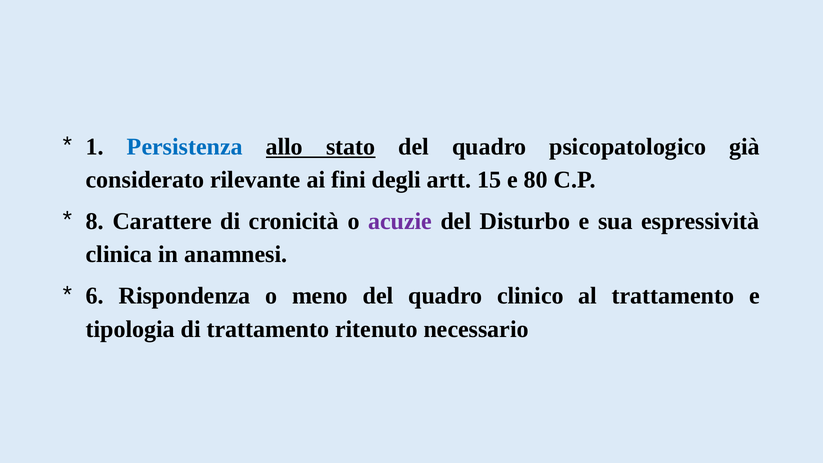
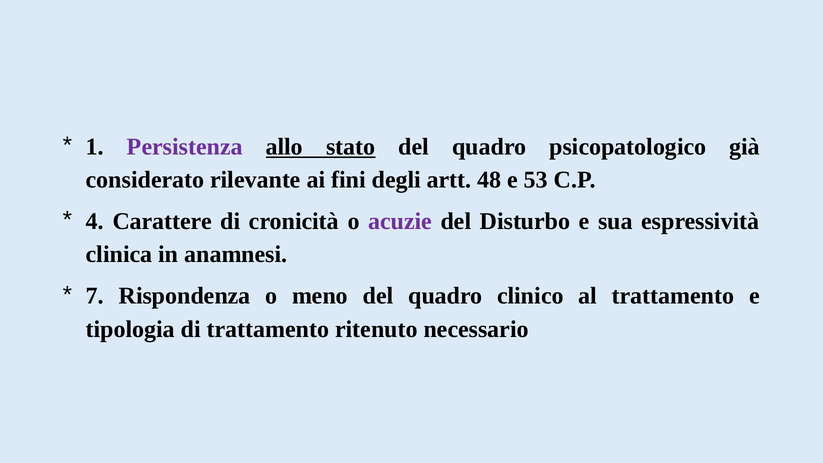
Persistenza colour: blue -> purple (185, 147)
15: 15 -> 48 (489, 180)
80: 80 -> 53 (536, 180)
8: 8 -> 4 (95, 221)
6: 6 -> 7 (95, 296)
